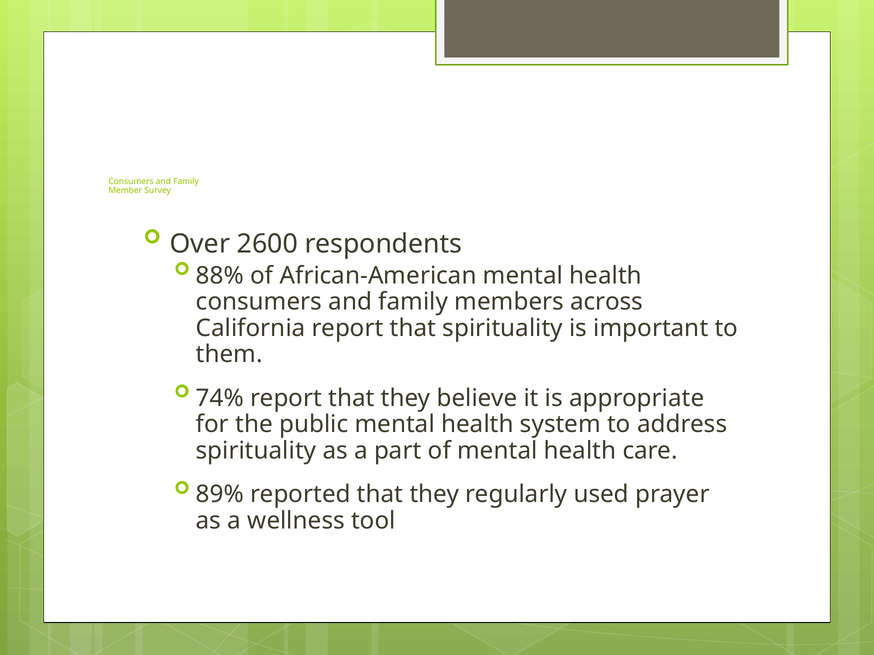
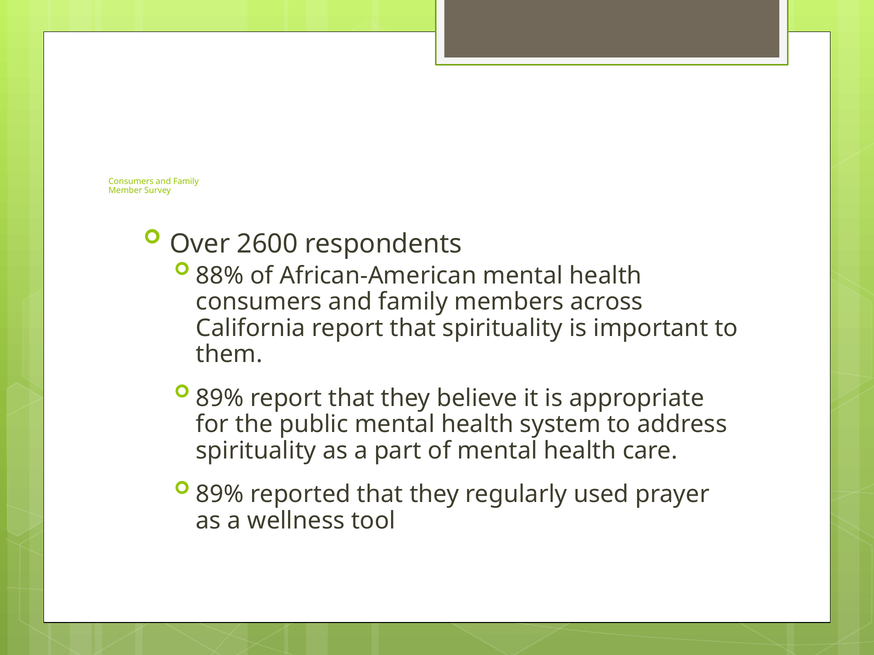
74%: 74% -> 89% (220, 398)
